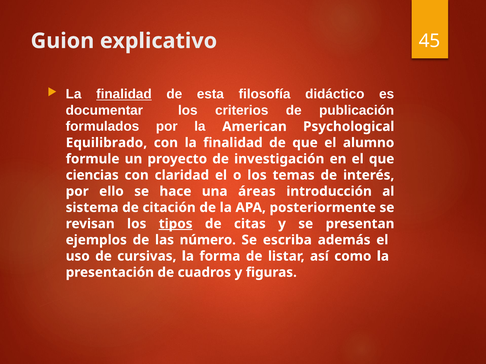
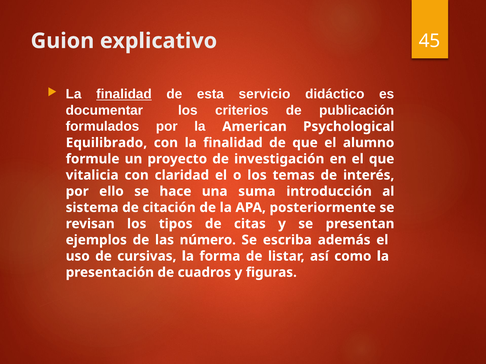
filosofía: filosofía -> servicio (264, 94)
ciencias: ciencias -> vitalicia (92, 175)
áreas: áreas -> suma (257, 192)
tipos underline: present -> none (176, 224)
